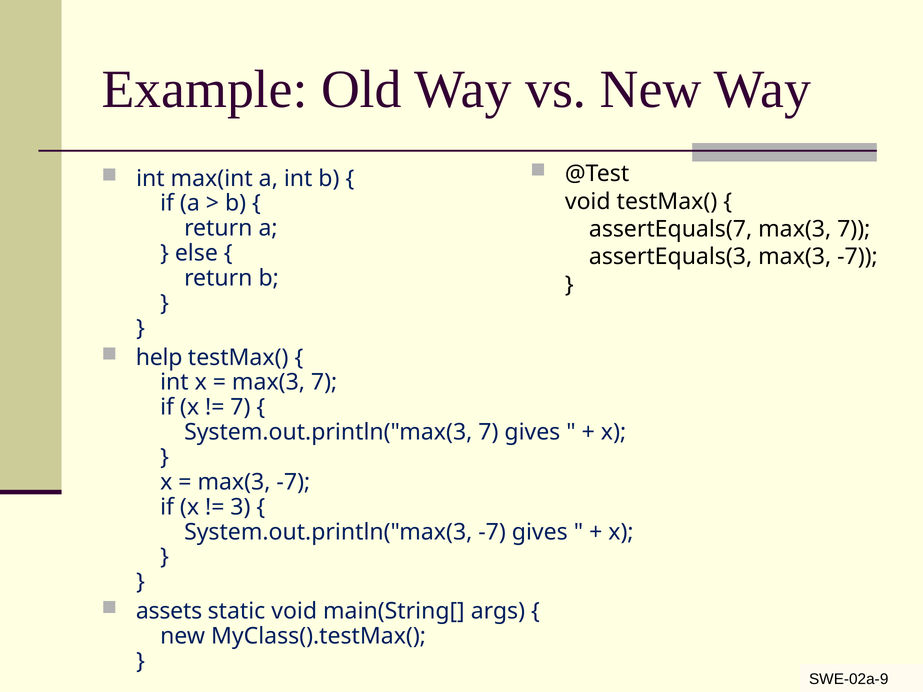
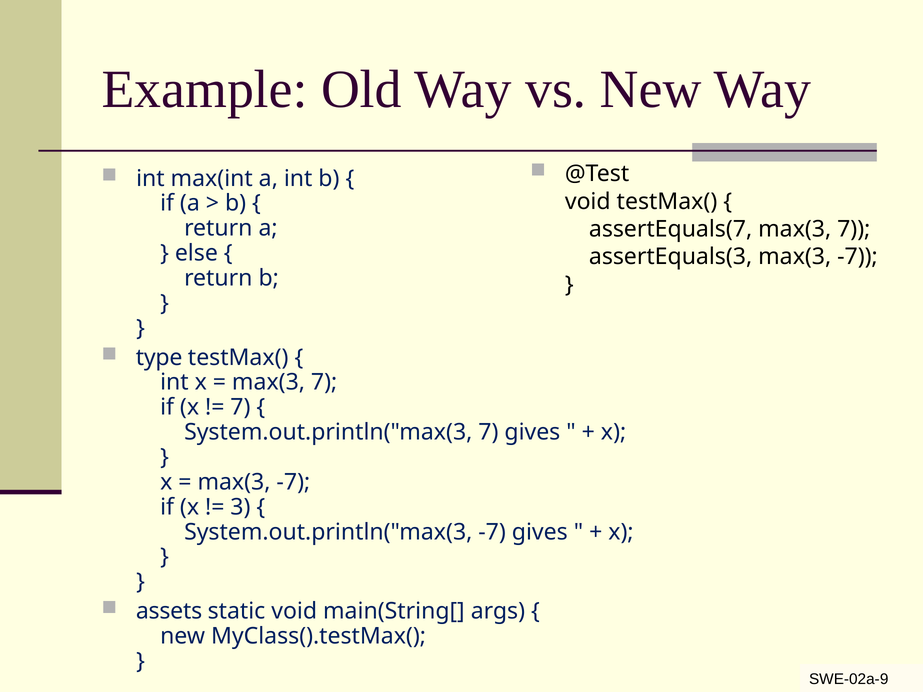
help: help -> type (159, 358)
